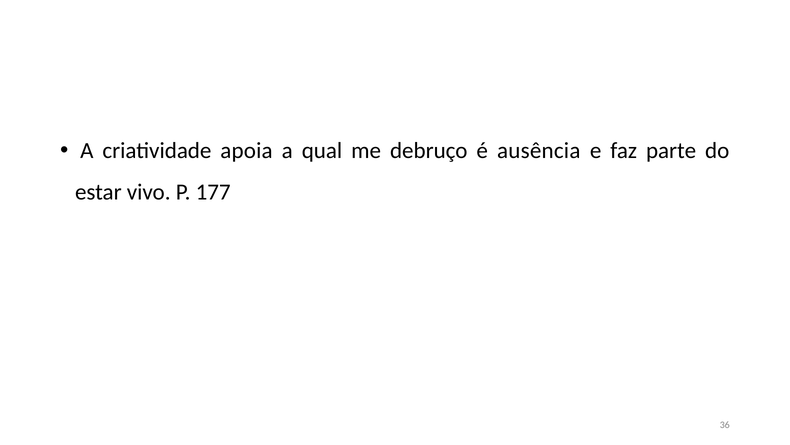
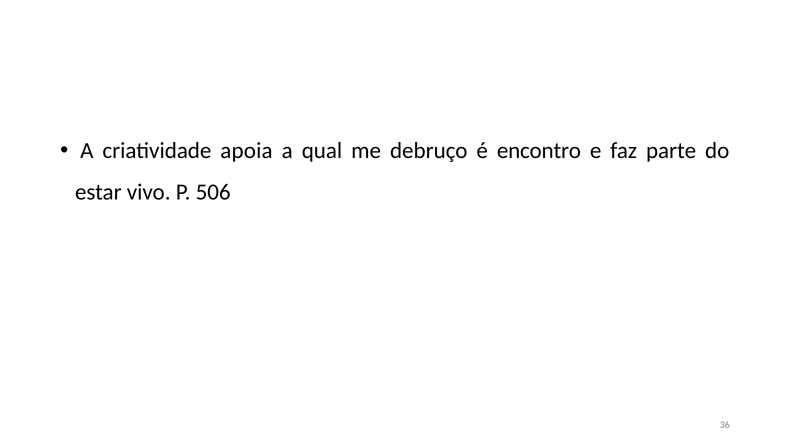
ausência: ausência -> encontro (539, 151)
177: 177 -> 506 (213, 192)
